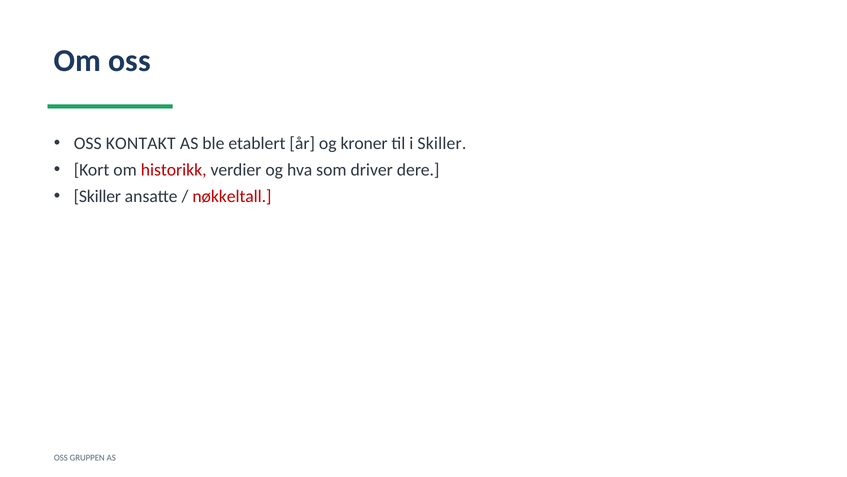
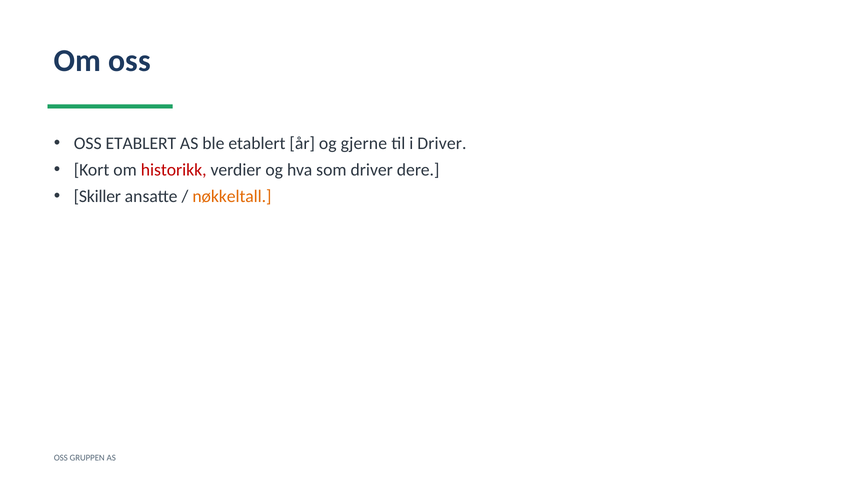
OSS KONTAKT: KONTAKT -> ETABLERT (141, 143)
kroner: kroner -> gjerne (364, 143)
i Skiller: Skiller -> Driver (442, 143)
nøkkeltall colour: red -> orange (232, 196)
